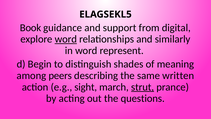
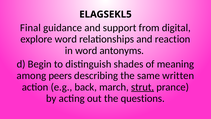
Book: Book -> Final (30, 28)
word underline: present -> none (66, 39)
similarly: similarly -> reaction (173, 39)
represent: represent -> antonyms (122, 50)
sight: sight -> back (86, 87)
